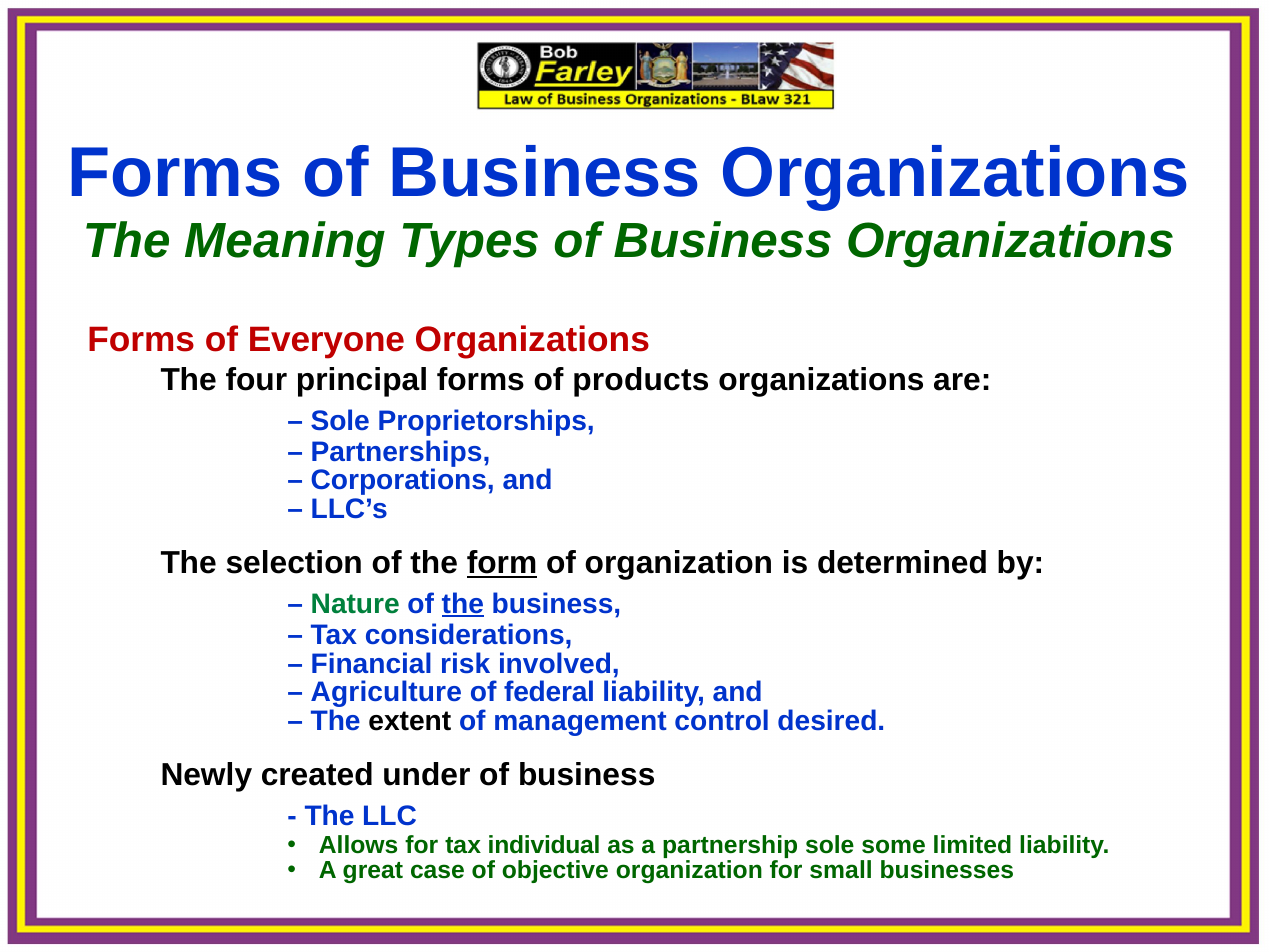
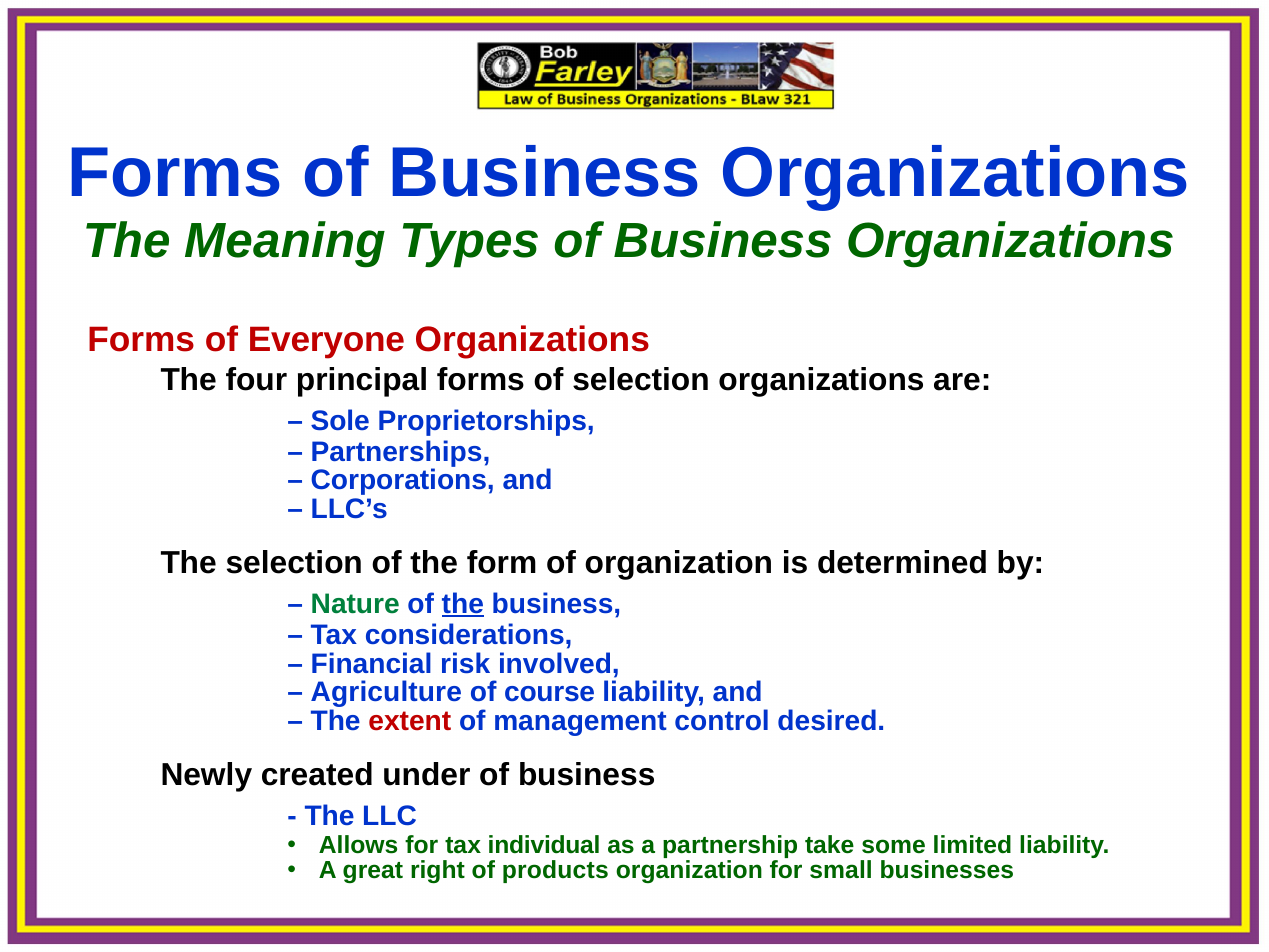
of products: products -> selection (641, 380)
form underline: present -> none (502, 563)
federal: federal -> course (550, 692)
extent colour: black -> red (410, 721)
partnership sole: sole -> take (830, 845)
case: case -> right (437, 870)
objective: objective -> products (555, 870)
